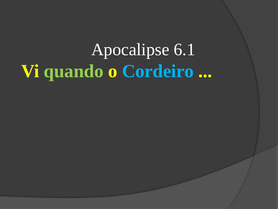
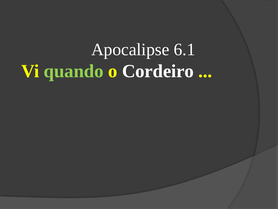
Cordeiro colour: light blue -> white (158, 71)
